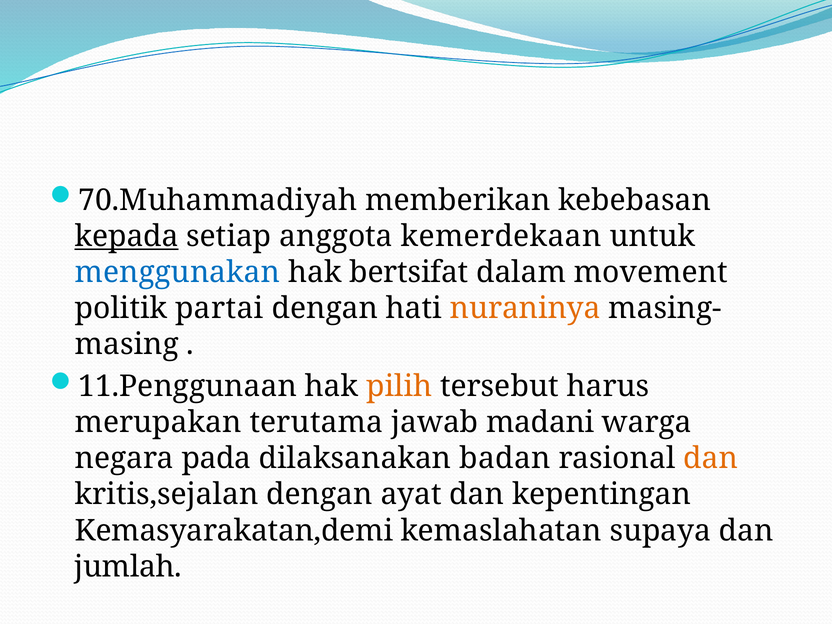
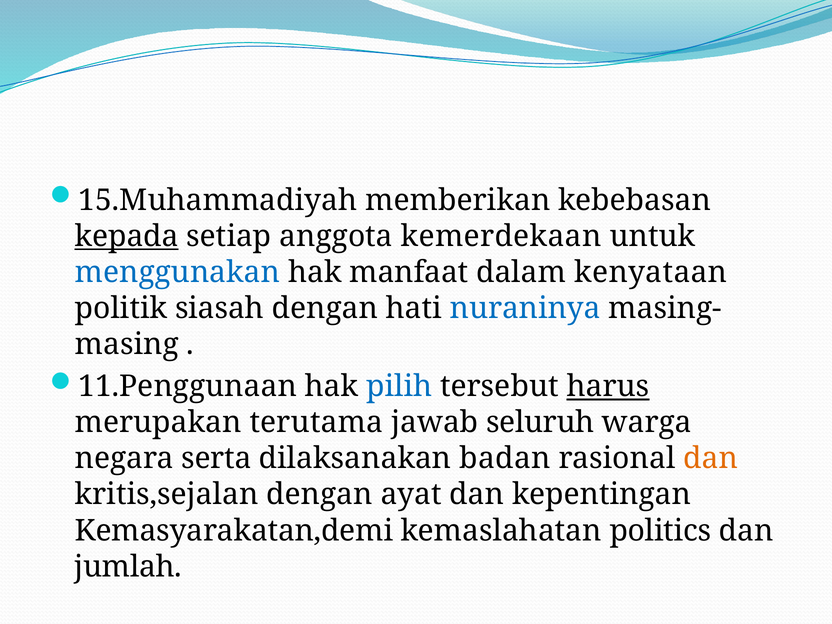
70.Muhammadiyah: 70.Muhammadiyah -> 15.Muhammadiyah (218, 200)
bertsifat: bertsifat -> manfaat (409, 272)
movement: movement -> kenyataan (651, 272)
partai: partai -> siasah (220, 308)
nuraninya colour: orange -> blue (525, 308)
pilih colour: orange -> blue (399, 386)
harus underline: none -> present (608, 386)
madani: madani -> seluruh (540, 422)
pada: pada -> serta (216, 459)
supaya: supaya -> politics (660, 531)
